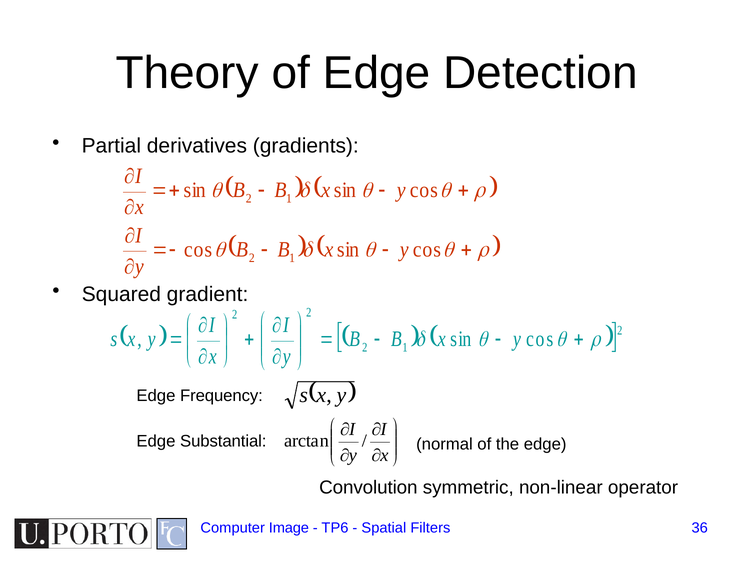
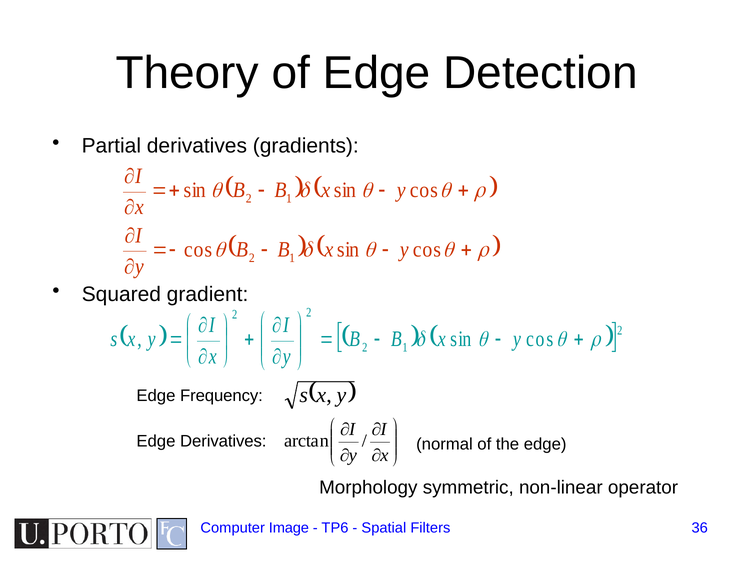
Edge Substantial: Substantial -> Derivatives (223, 442)
Convolution: Convolution -> Morphology (368, 488)
